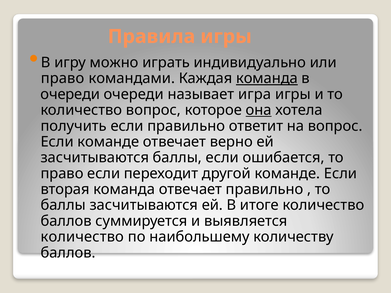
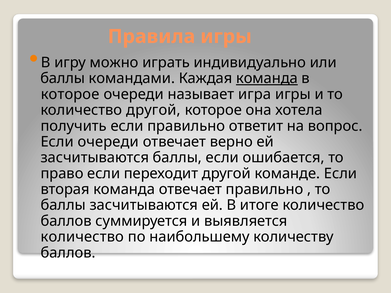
право: право -> баллы (63, 78)
очереди: очереди -> которое (70, 94)
количество вопрос: вопрос -> другой (153, 110)
она underline: present -> none (259, 110)
Если команде: команде -> очереди (108, 142)
